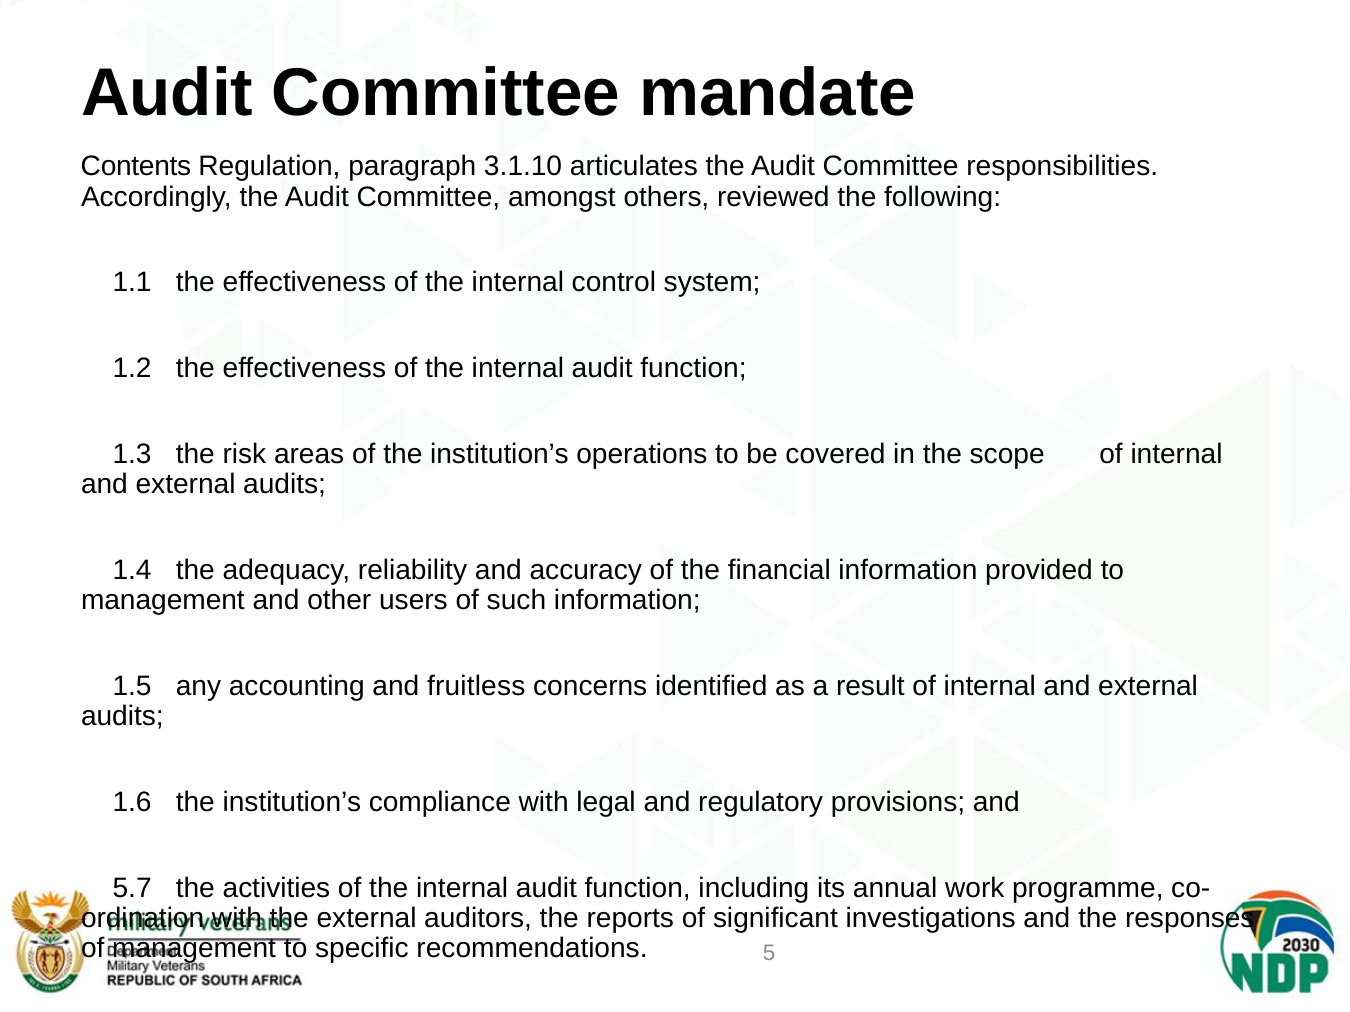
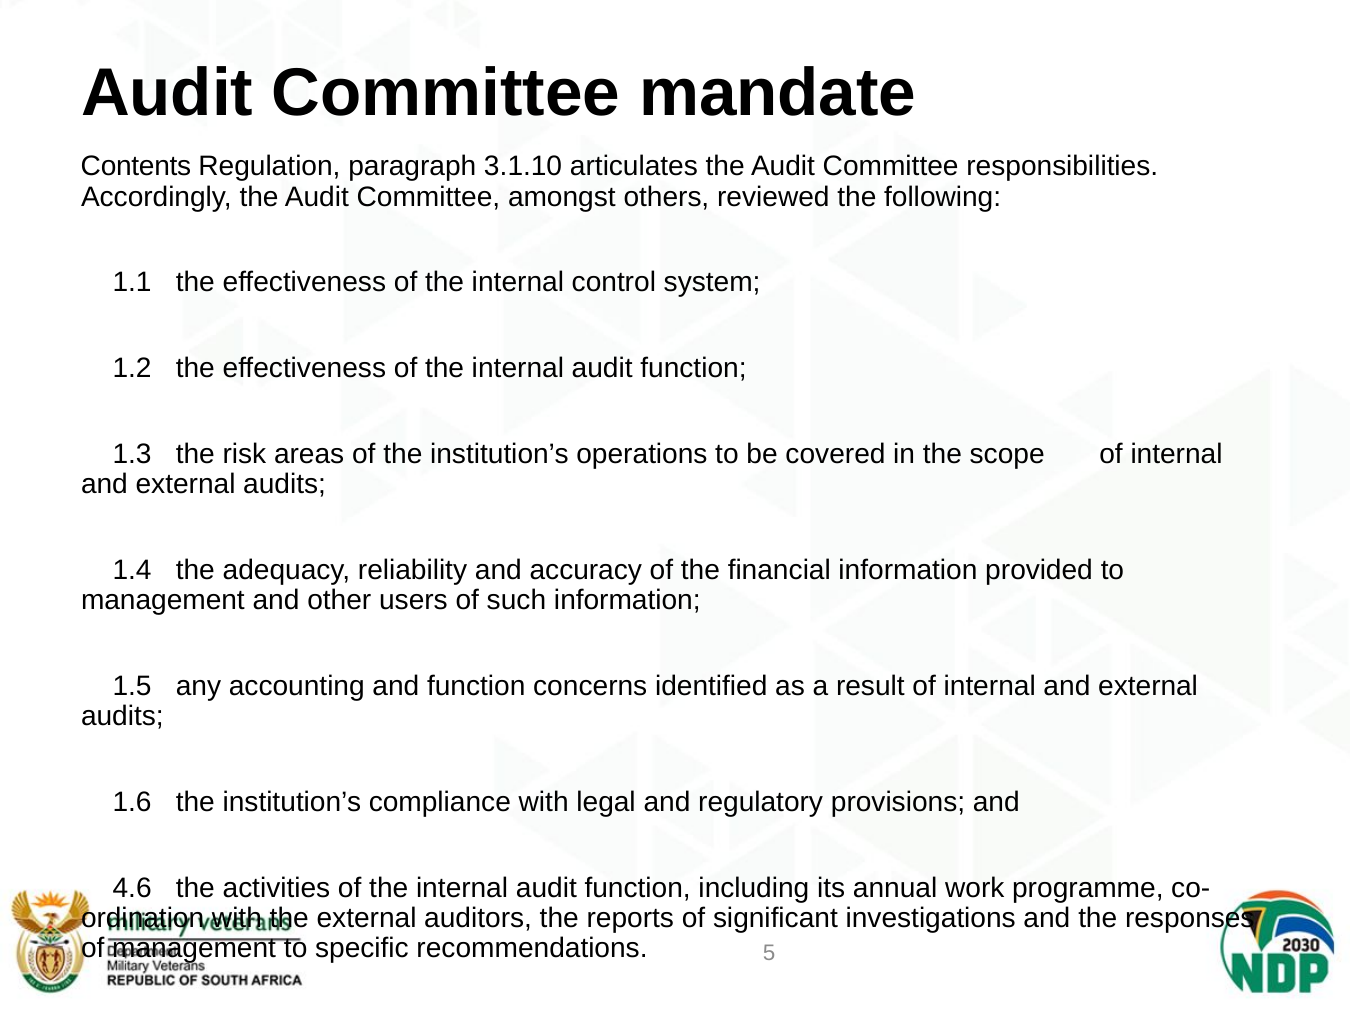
and fruitless: fruitless -> function (476, 687)
5.7: 5.7 -> 4.6 (132, 888)
